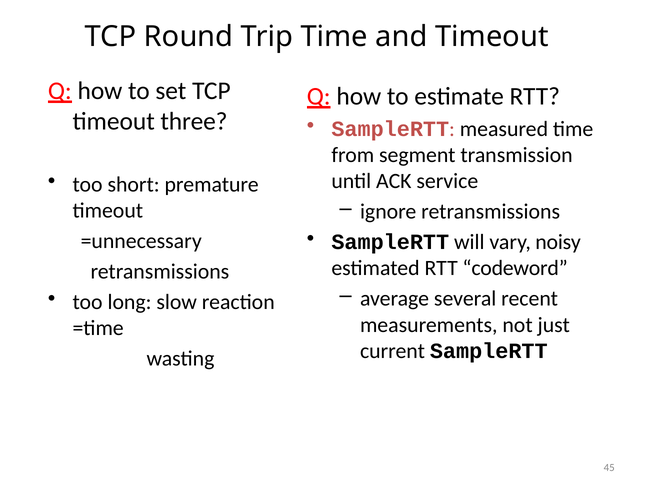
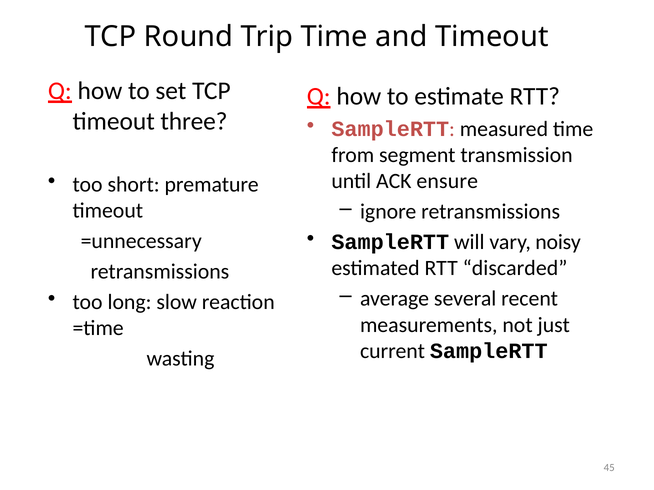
service: service -> ensure (447, 181)
codeword: codeword -> discarded (515, 269)
